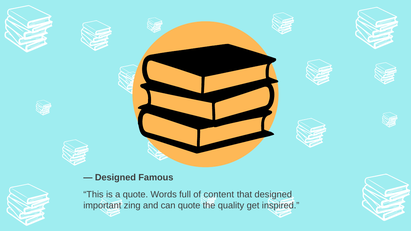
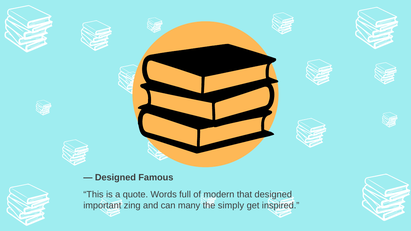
content: content -> modern (219, 195)
can quote: quote -> many (189, 206)
quality: quality -> simply (231, 206)
